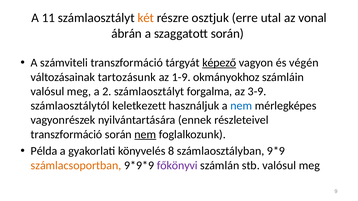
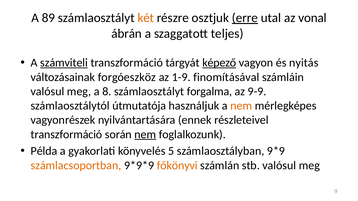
11: 11 -> 89 (48, 18)
erre underline: none -> present (245, 18)
szaggatott során: során -> teljes (227, 34)
számviteli underline: none -> present (64, 63)
végén: végén -> nyitás (304, 63)
tartozásunk: tartozásunk -> forgóeszköz (127, 77)
okmányokhoz: okmányokhoz -> finomításával (226, 77)
2: 2 -> 8 (107, 92)
3-9: 3-9 -> 9-9 (257, 92)
keletkezett: keletkezett -> útmutatója (139, 106)
nem colour: blue -> orange (241, 106)
8: 8 -> 5 (171, 151)
főkönyvi colour: purple -> orange (177, 166)
